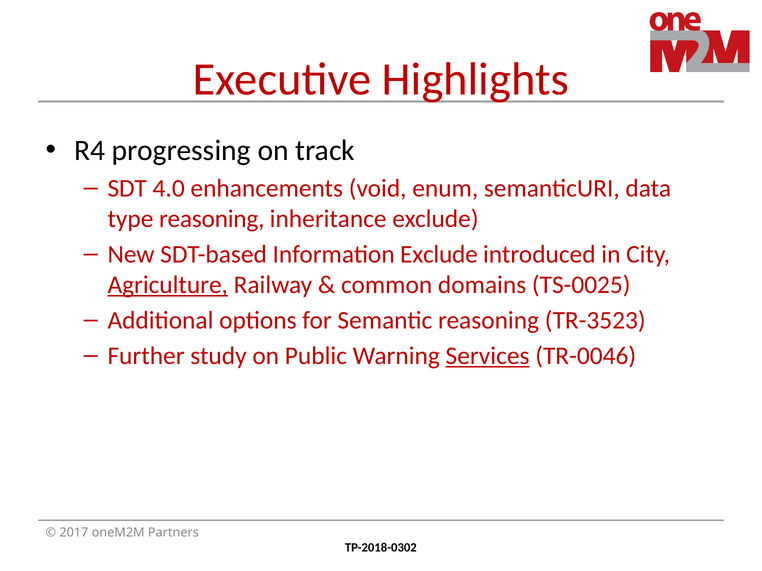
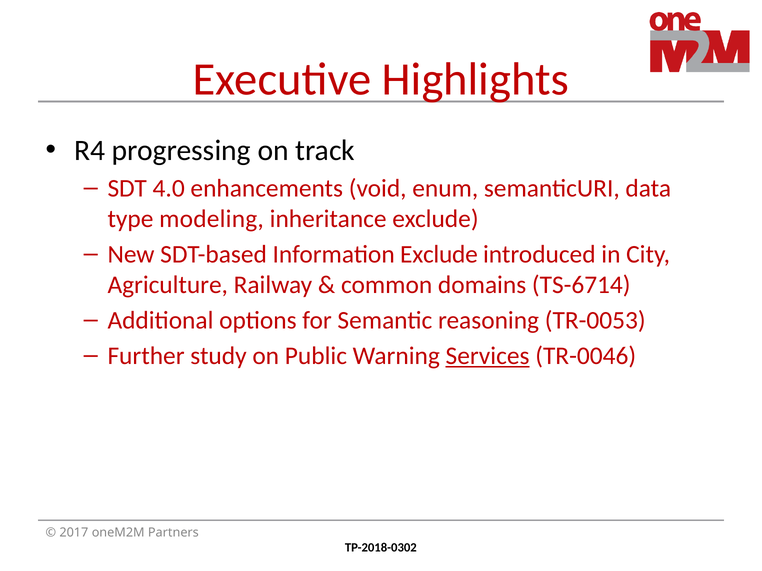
type reasoning: reasoning -> modeling (212, 219)
Agriculture underline: present -> none (168, 285)
TS-0025: TS-0025 -> TS-6714 (581, 285)
TR-3523: TR-3523 -> TR-0053 (595, 320)
